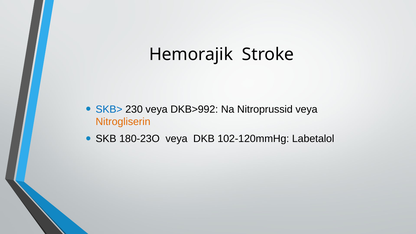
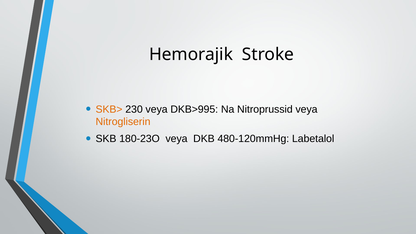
SKB> colour: blue -> orange (109, 109)
DKB>992: DKB>992 -> DKB>995 (194, 109)
102-120mmHg: 102-120mmHg -> 480-120mmHg (253, 139)
